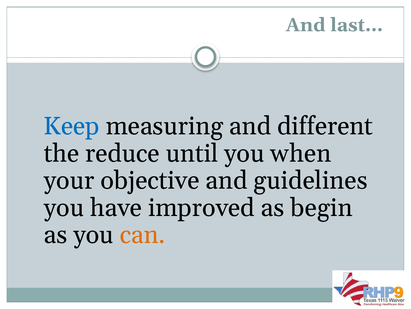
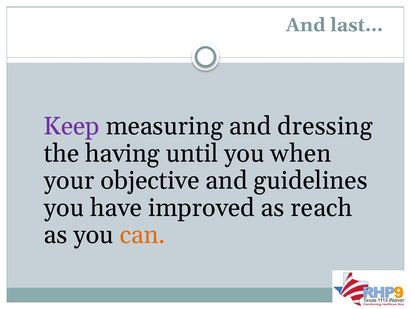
Keep colour: blue -> purple (72, 126)
different: different -> dressing (325, 126)
reduce: reduce -> having (122, 153)
begin: begin -> reach (321, 207)
